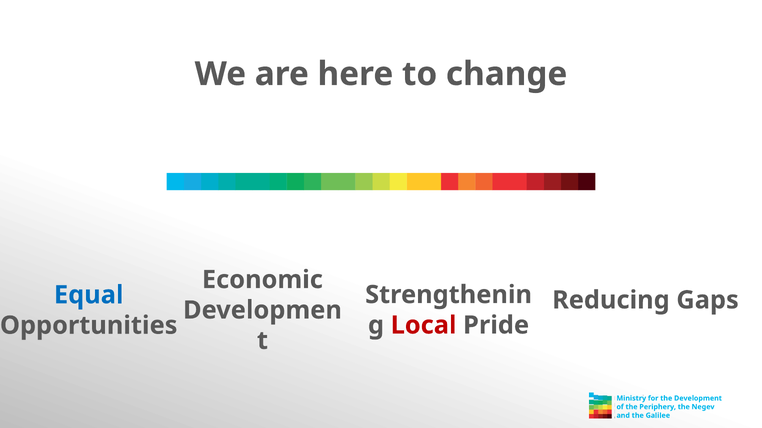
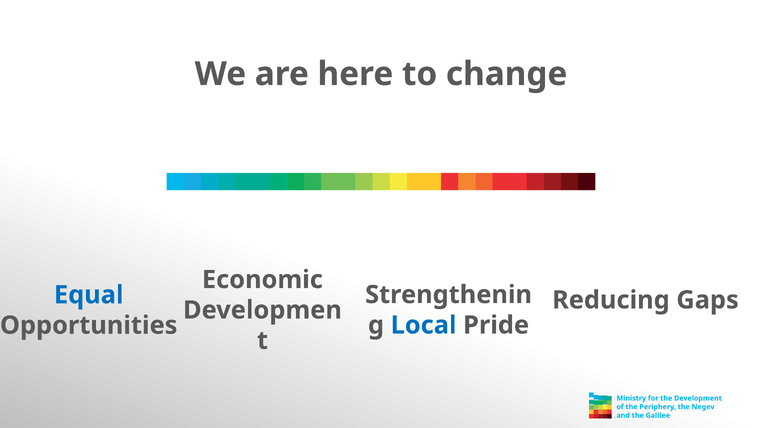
Local colour: red -> blue (424, 326)
